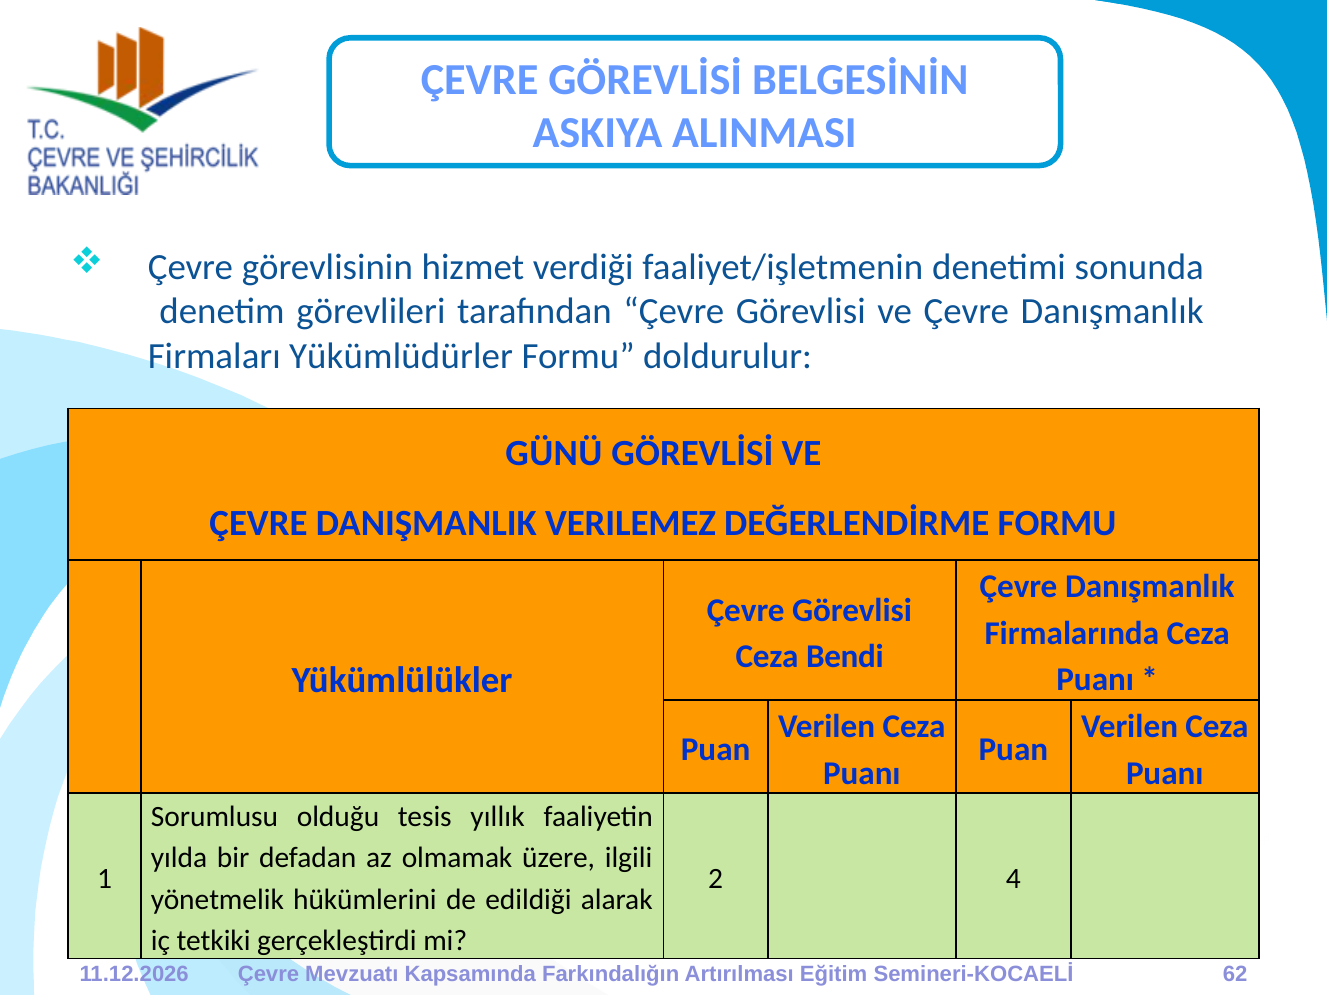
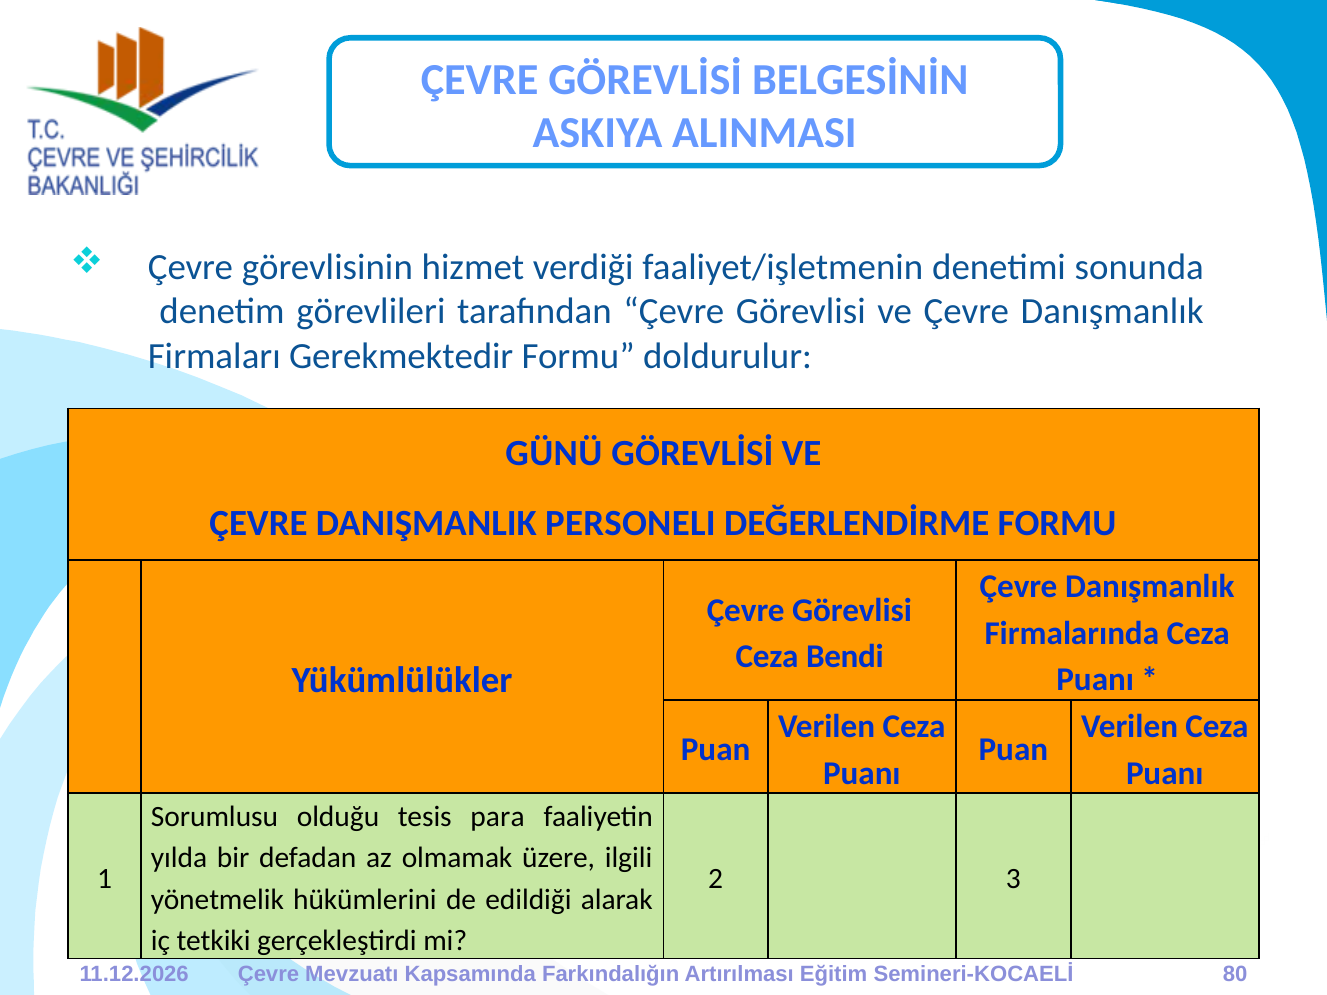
Yükümlüdürler: Yükümlüdürler -> Gerekmektedir (401, 356)
VERILEMEZ: VERILEMEZ -> PERSONELI (630, 523)
yıllık: yıllık -> para (498, 817)
4: 4 -> 3 (1013, 879)
62: 62 -> 80 (1235, 974)
